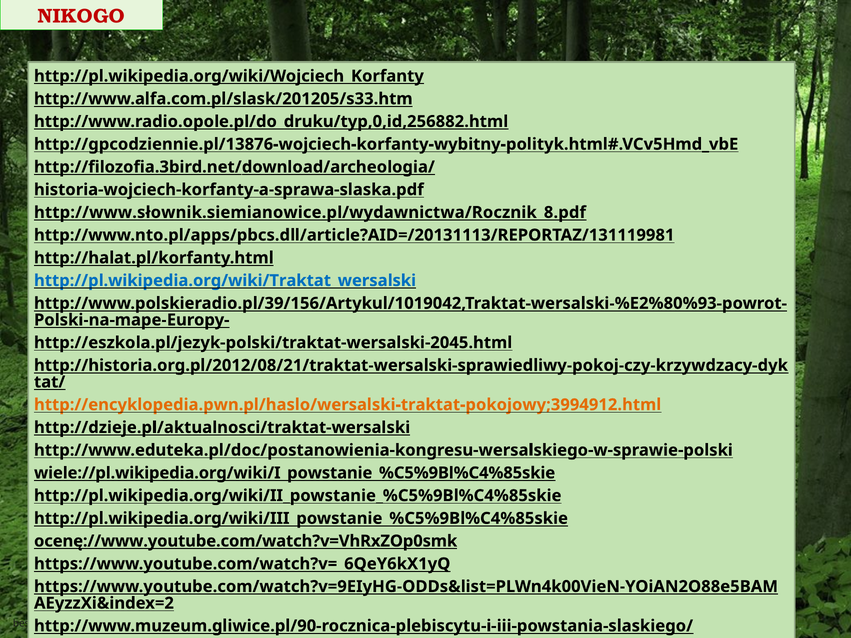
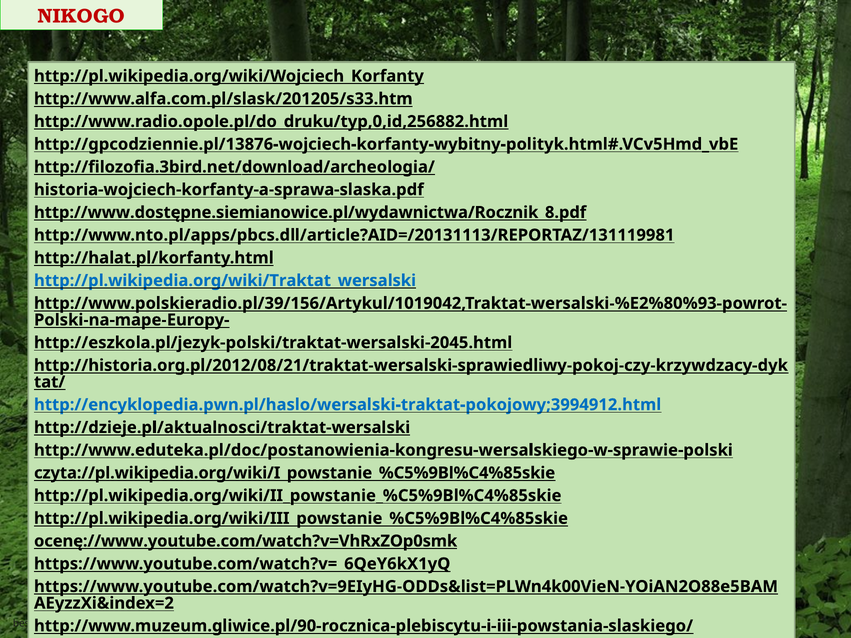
http://www.słownik.siemianowice.pl/wydawnictwa/Rocznik_8.pdf: http://www.słownik.siemianowice.pl/wydawnictwa/Rocznik_8.pdf -> http://www.dostępne.siemianowice.pl/wydawnictwa/Rocznik_8.pdf (310, 212)
http://encyklopedia.pwn.pl/haslo/wersalski-traktat-pokojowy;3994912.html colour: orange -> blue (348, 405)
wiele://pl.wikipedia.org/wiki/I_powstanie_%C5%9Bl%C4%85skie: wiele://pl.wikipedia.org/wiki/I_powstanie_%C5%9Bl%C4%85skie -> czyta://pl.wikipedia.org/wiki/I_powstanie_%C5%9Bl%C4%85skie (295, 473)
